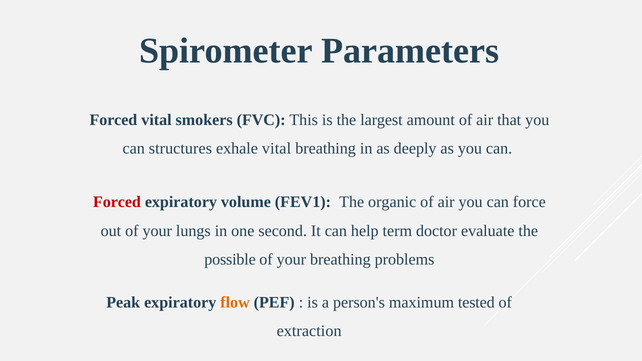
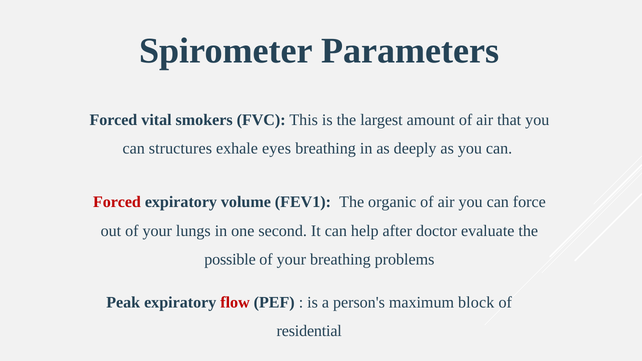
exhale vital: vital -> eyes (277, 149)
term: term -> after (397, 231)
flow colour: orange -> red (235, 302)
tested: tested -> block (476, 302)
extraction: extraction -> residential (309, 331)
